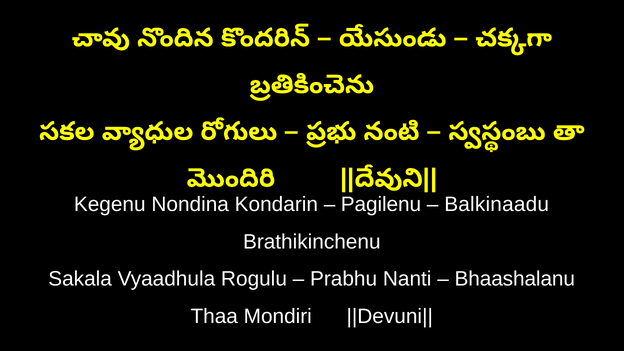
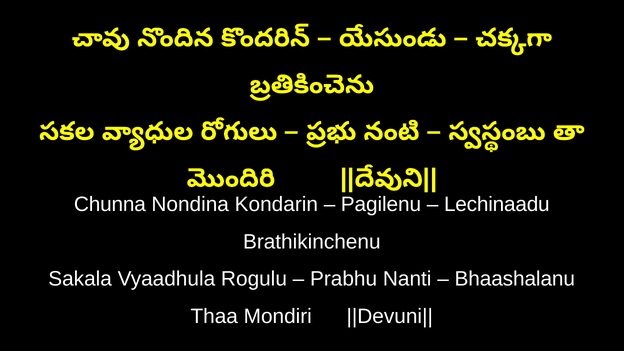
Kegenu: Kegenu -> Chunna (110, 204)
Balkinaadu: Balkinaadu -> Lechinaadu (497, 204)
